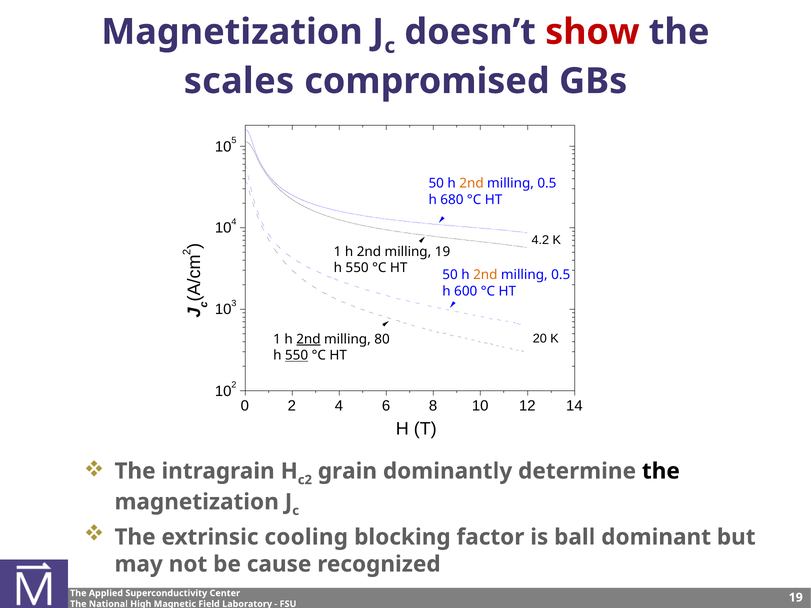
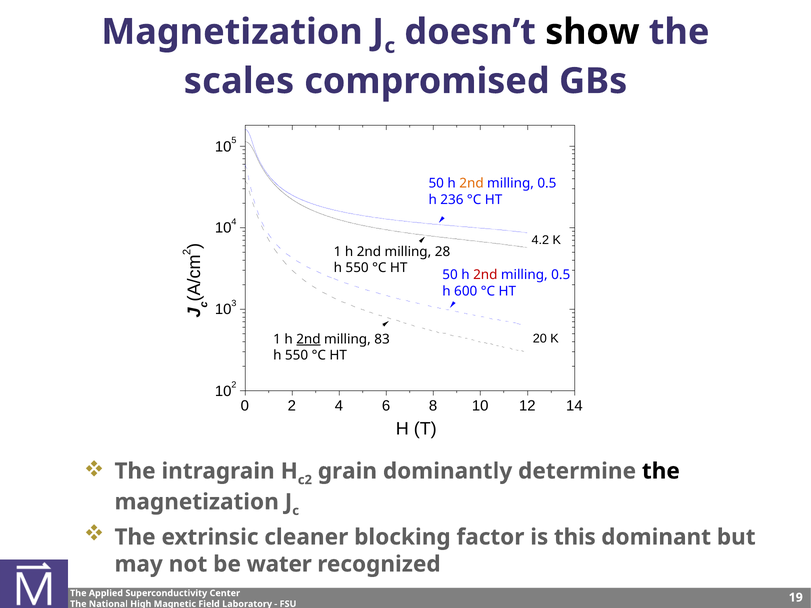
show colour: red -> black (592, 32)
680: 680 -> 236 (452, 200)
milling 19: 19 -> 28 (443, 252)
2nd colour: orange -> red (485, 275)
80: 80 -> 83 (382, 339)
550 underline: present -> none (297, 356)
cooling: cooling -> cleaner (306, 537)
ball: ball -> this (575, 537)
cause: cause -> water (279, 564)
